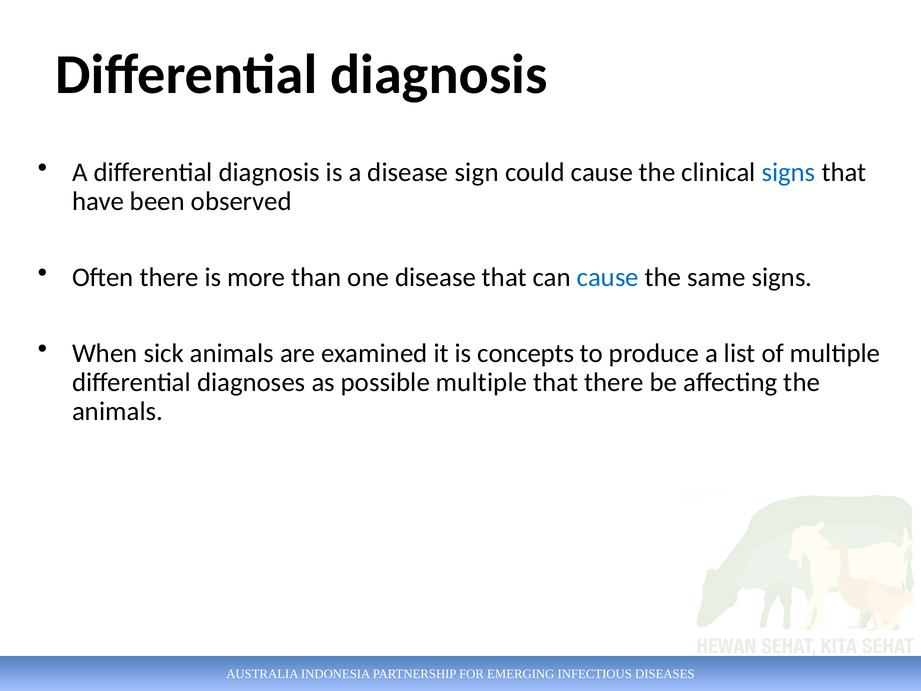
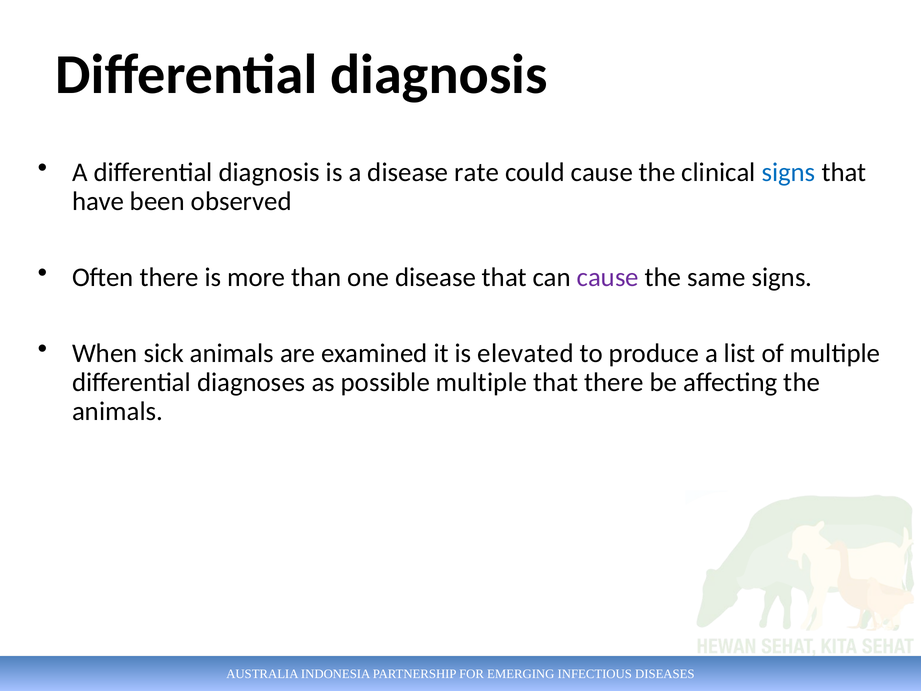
sign: sign -> rate (477, 172)
cause colour: blue -> purple (608, 277)
concepts: concepts -> elevated (526, 353)
